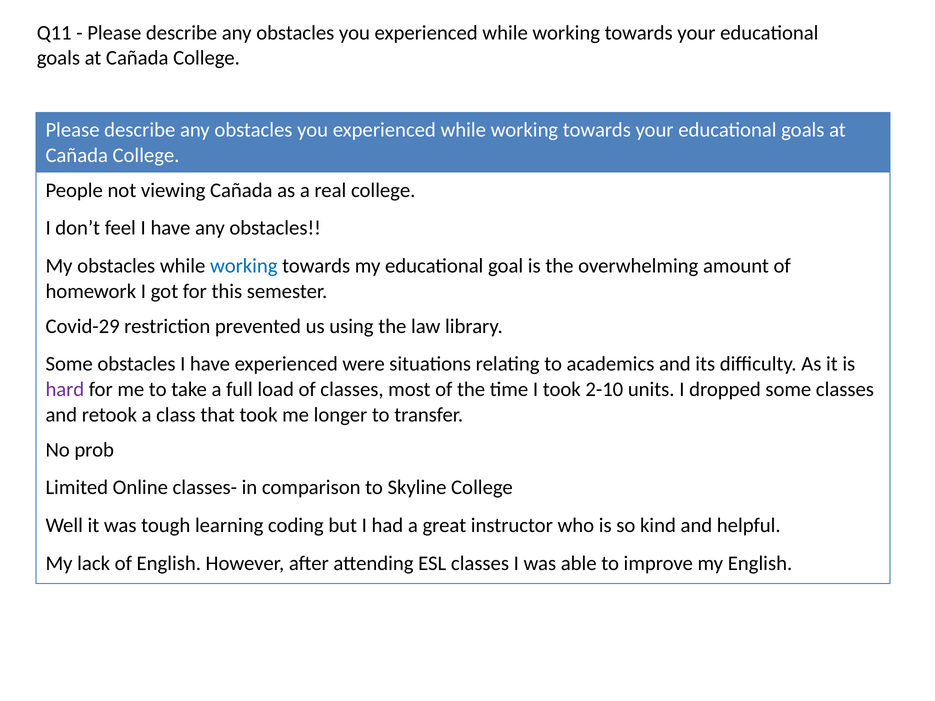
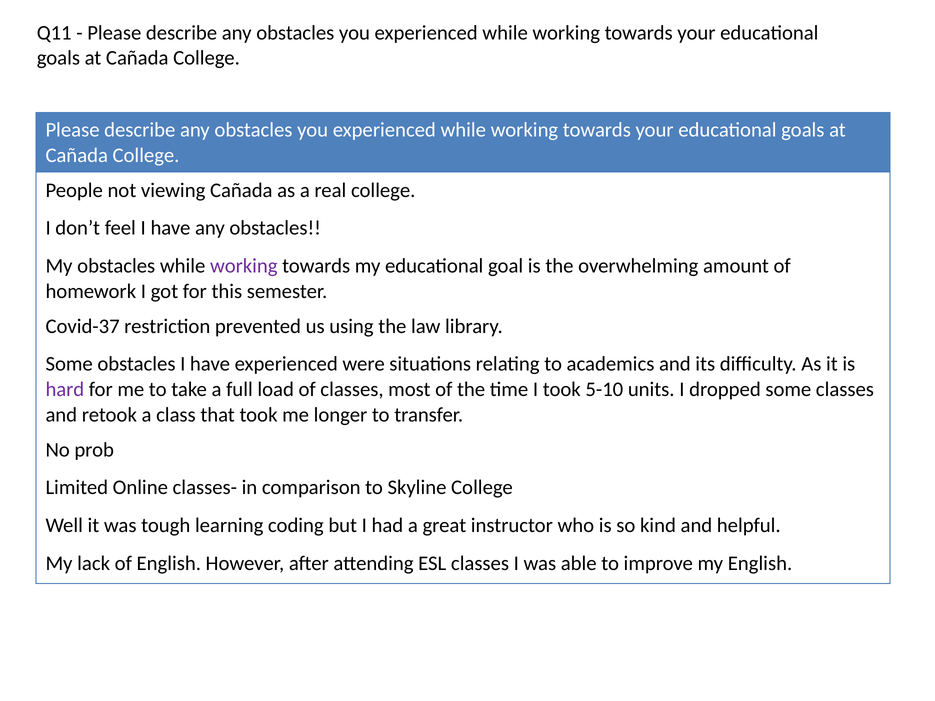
working colour: blue -> purple (244, 266)
Covid-29: Covid-29 -> Covid-37 (83, 326)
2-10: 2-10 -> 5-10 (604, 390)
